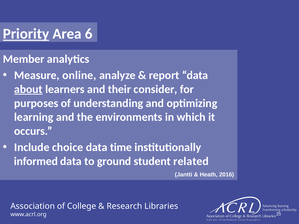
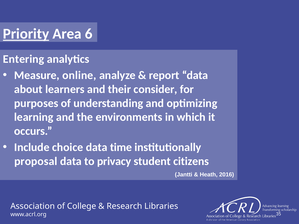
Member: Member -> Entering (24, 59)
about underline: present -> none (28, 89)
informed: informed -> proposal (36, 161)
ground: ground -> privacy (114, 161)
related: related -> citizens (191, 161)
